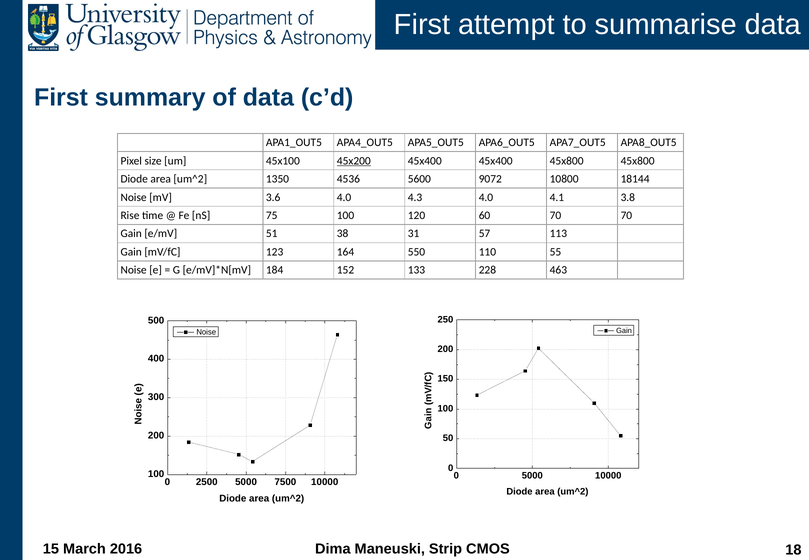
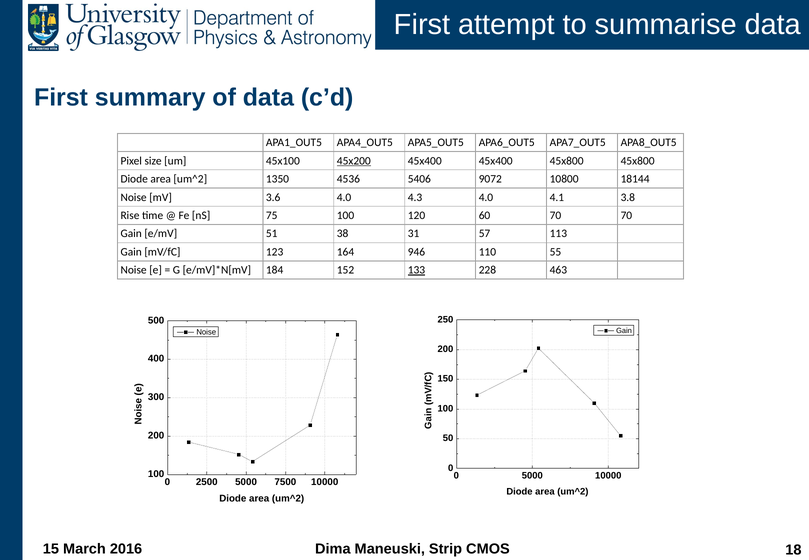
5600: 5600 -> 5406 (419, 179)
550: 550 -> 946 (416, 252)
133 underline: none -> present (416, 270)
